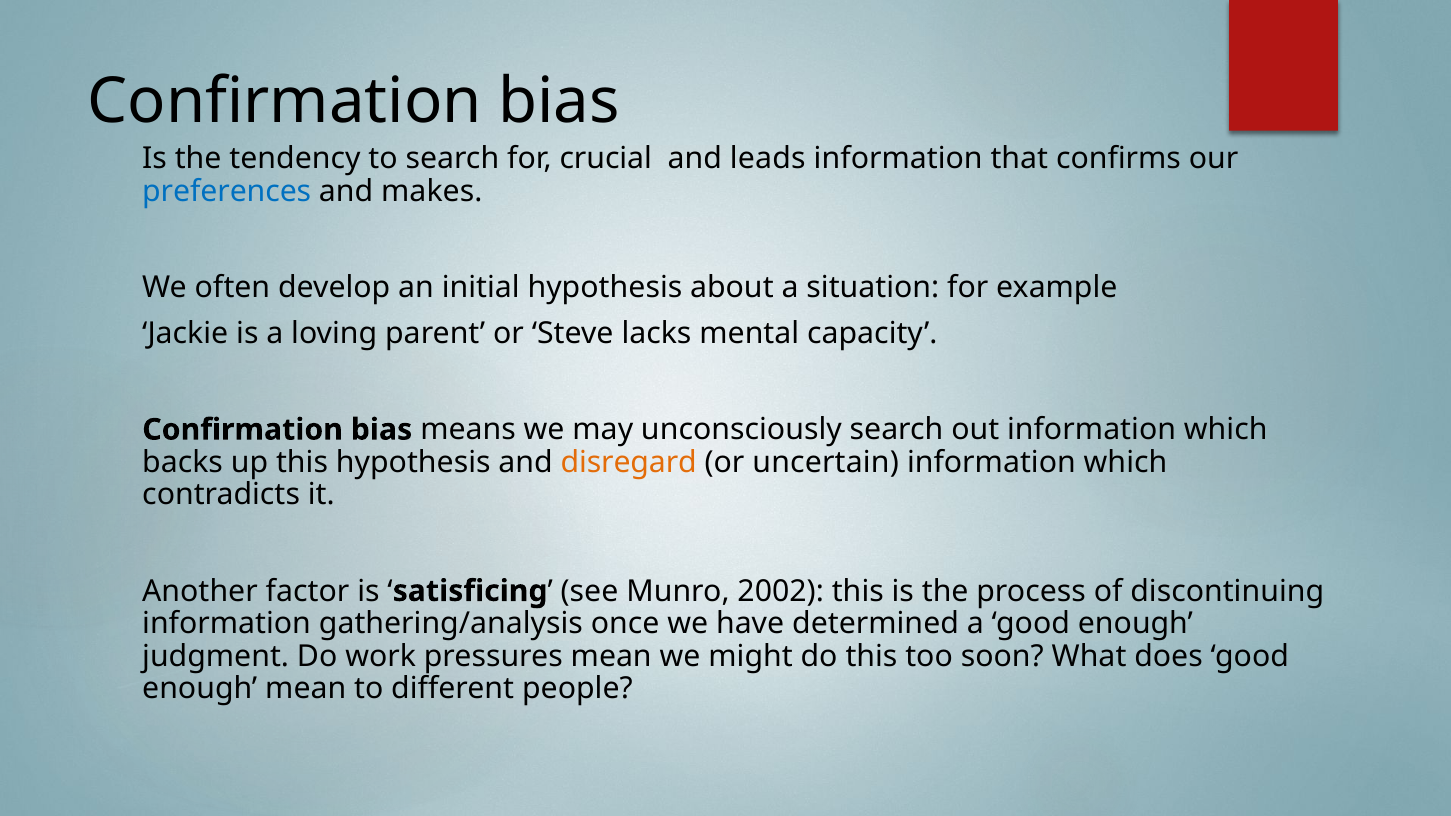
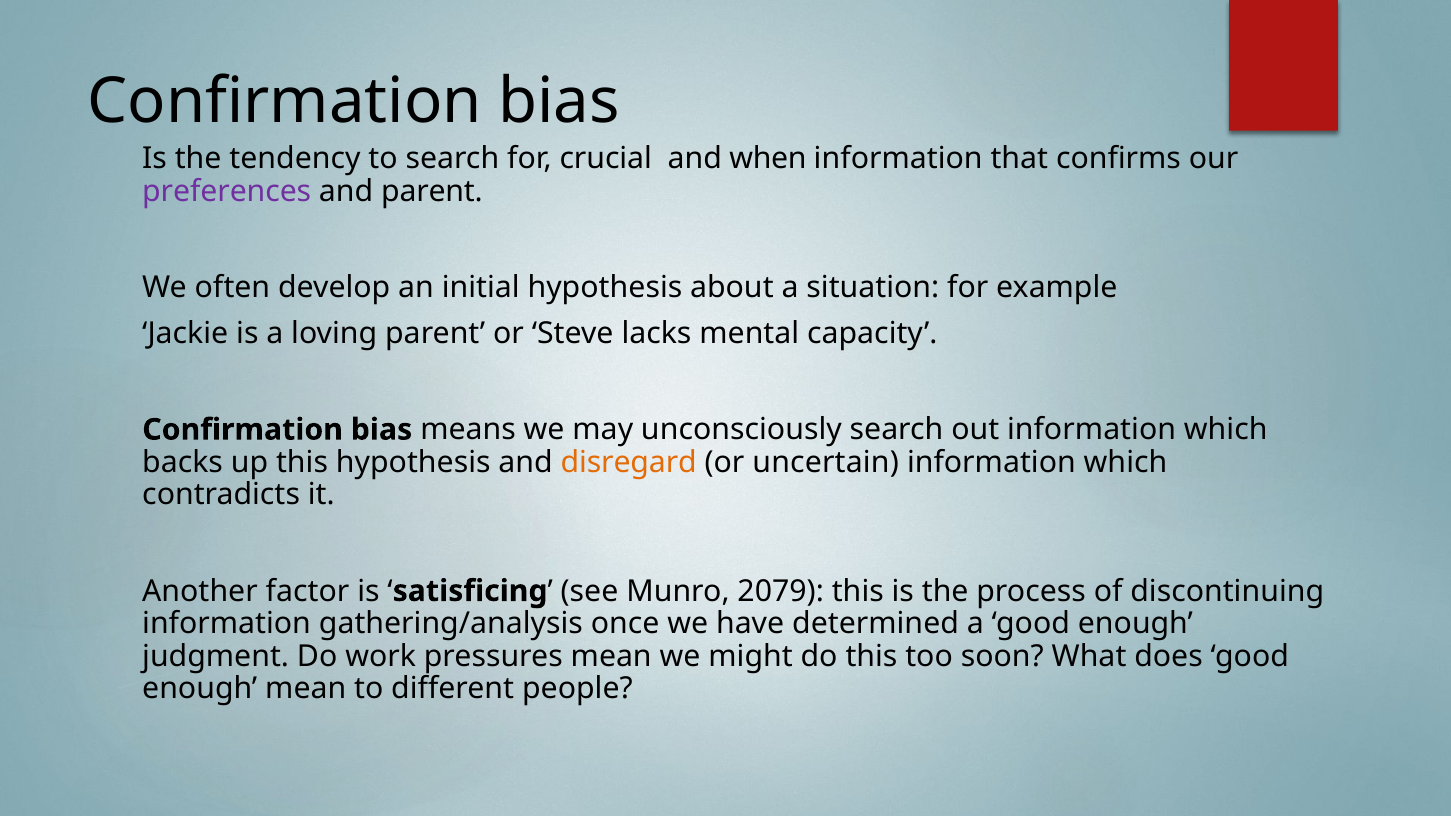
leads: leads -> when (768, 159)
preferences colour: blue -> purple (227, 191)
and makes: makes -> parent (432, 191)
2002: 2002 -> 2079 (781, 591)
